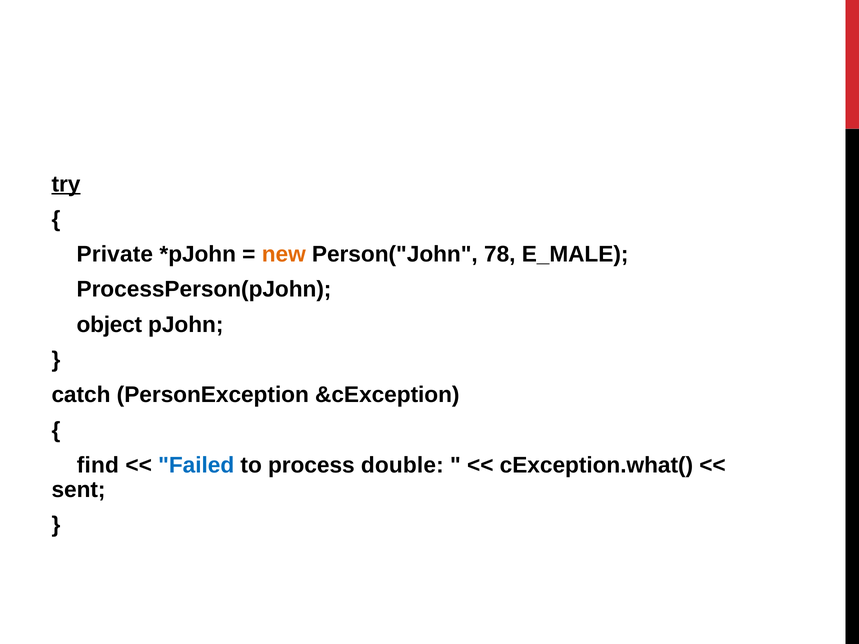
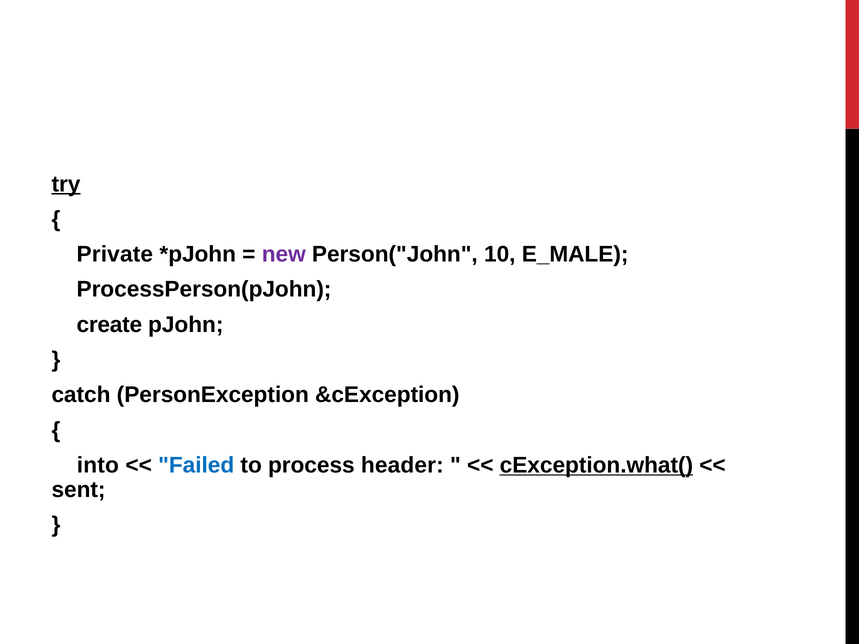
new colour: orange -> purple (284, 254)
78: 78 -> 10 (500, 254)
object: object -> create (109, 325)
find: find -> into (98, 465)
double: double -> header (402, 465)
cException.what( underline: none -> present (596, 465)
